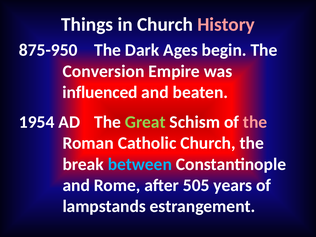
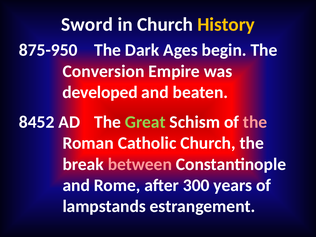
Things: Things -> Sword (87, 25)
History colour: pink -> yellow (226, 25)
influenced: influenced -> developed (100, 92)
1954: 1954 -> 8452 (37, 122)
between colour: light blue -> pink (140, 164)
505: 505 -> 300 (196, 185)
